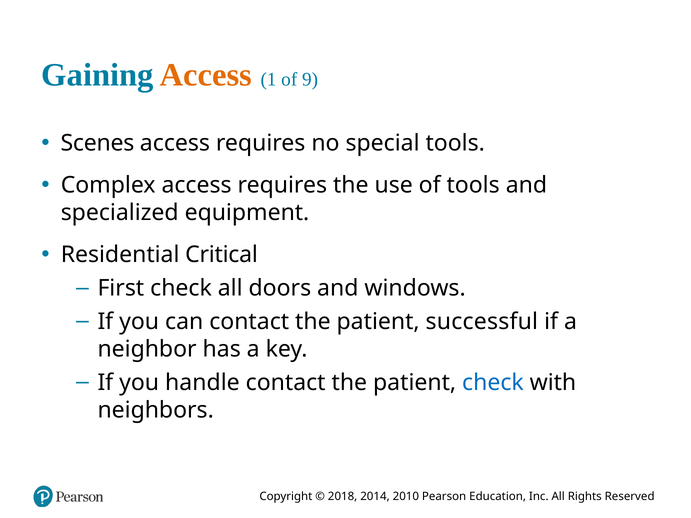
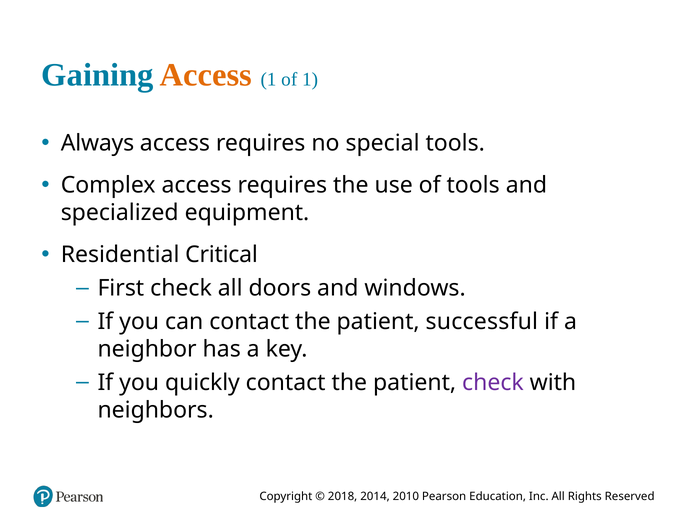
of 9: 9 -> 1 (310, 79)
Scenes: Scenes -> Always (97, 143)
handle: handle -> quickly (202, 383)
check colour: blue -> purple (493, 383)
